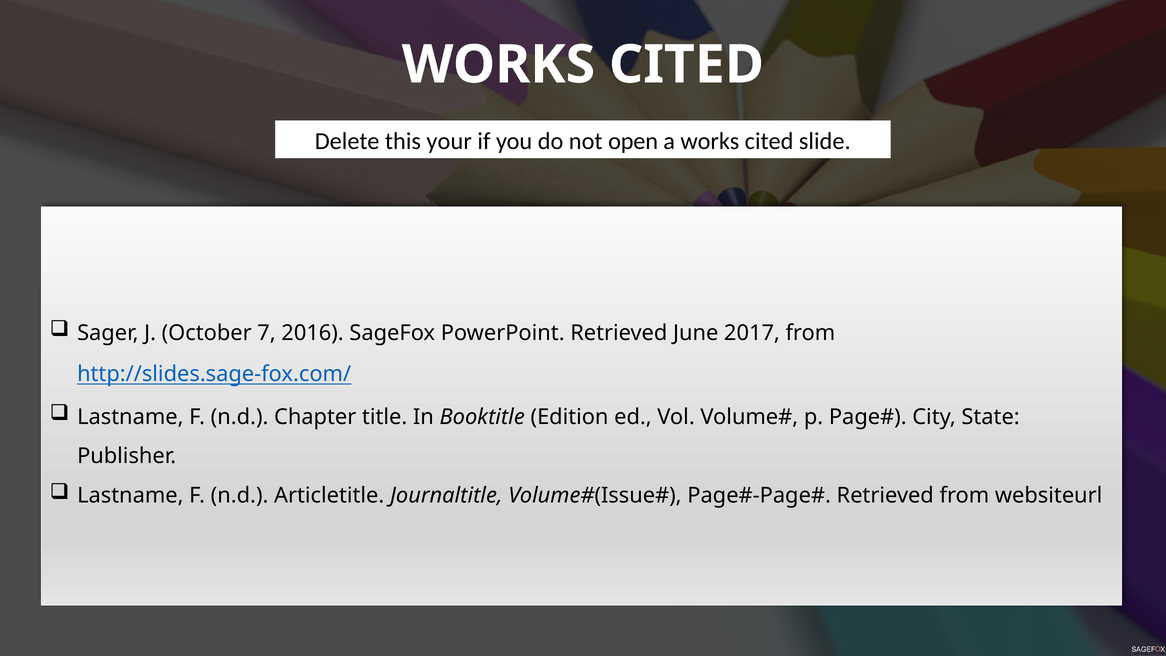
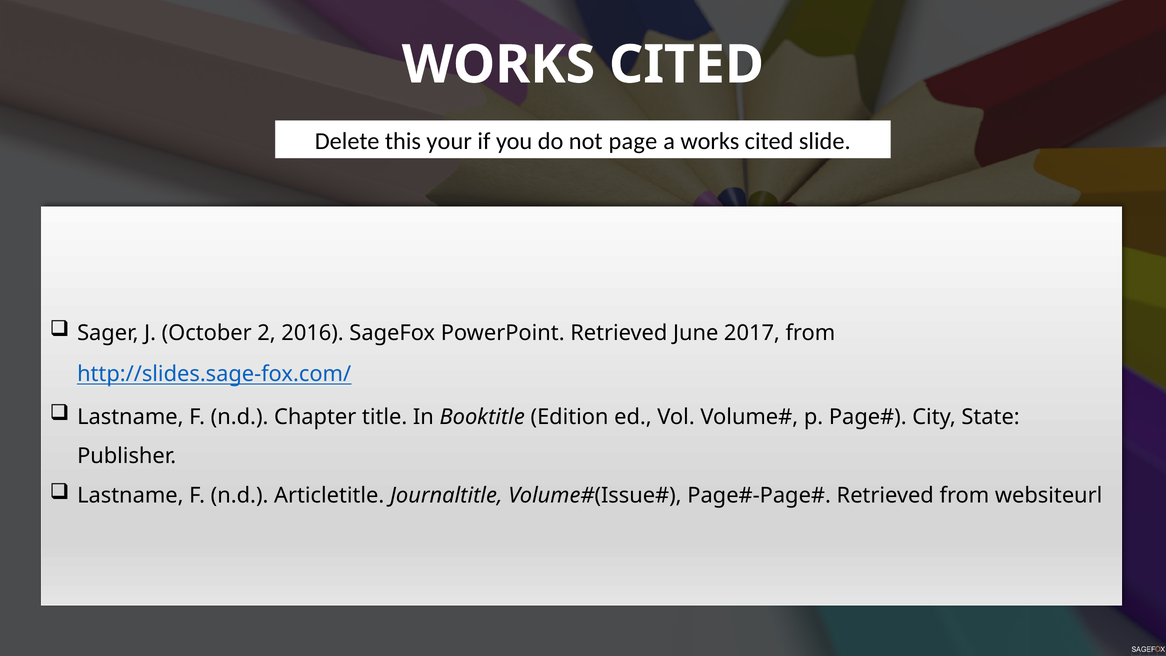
open: open -> page (633, 141)
7: 7 -> 2 (267, 333)
